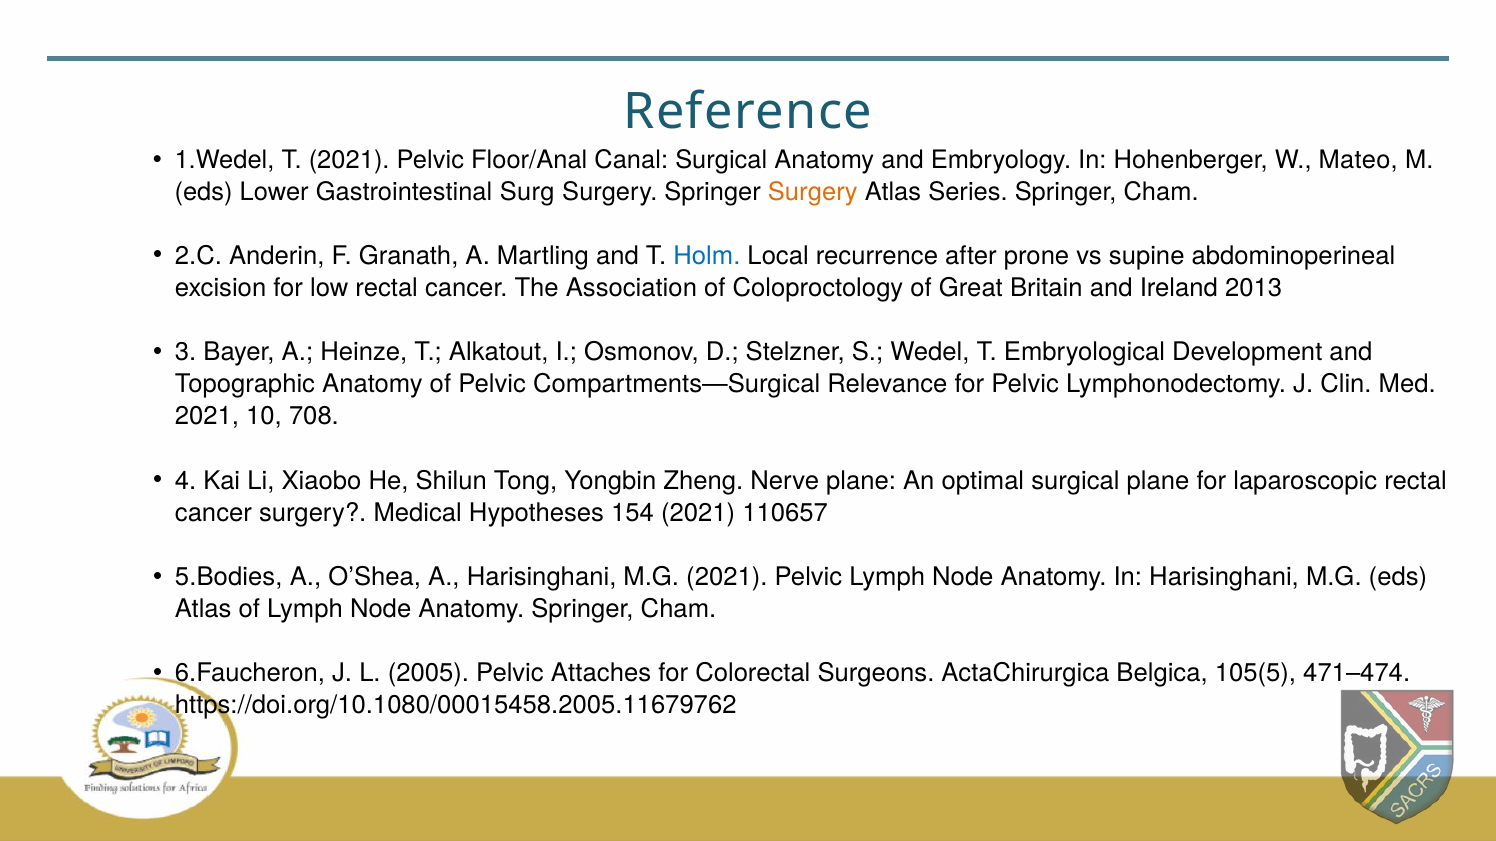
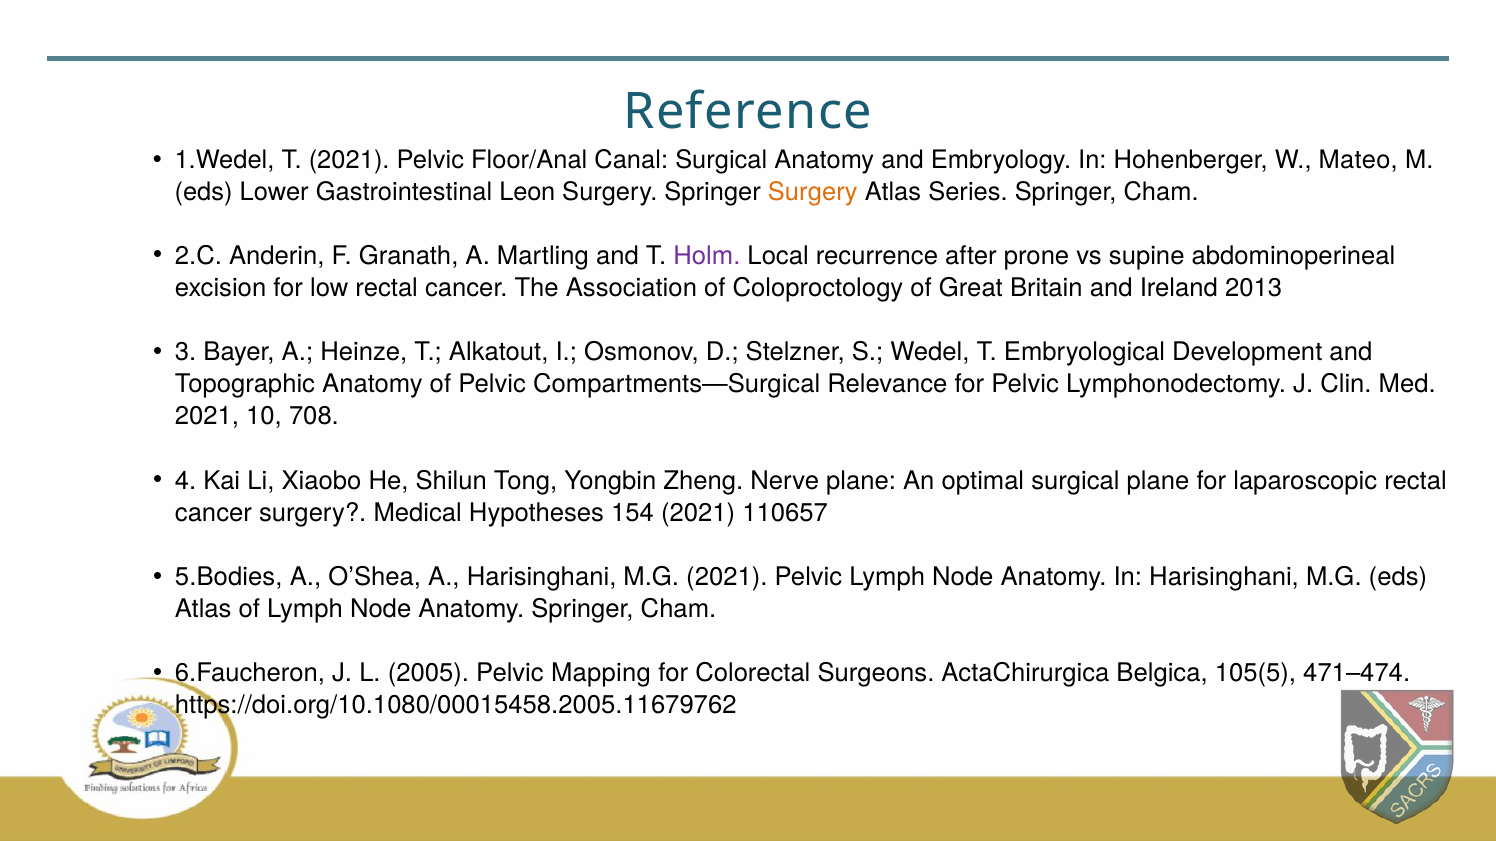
Surg: Surg -> Leon (527, 192)
Holm colour: blue -> purple (707, 256)
Attaches: Attaches -> Mapping (601, 674)
